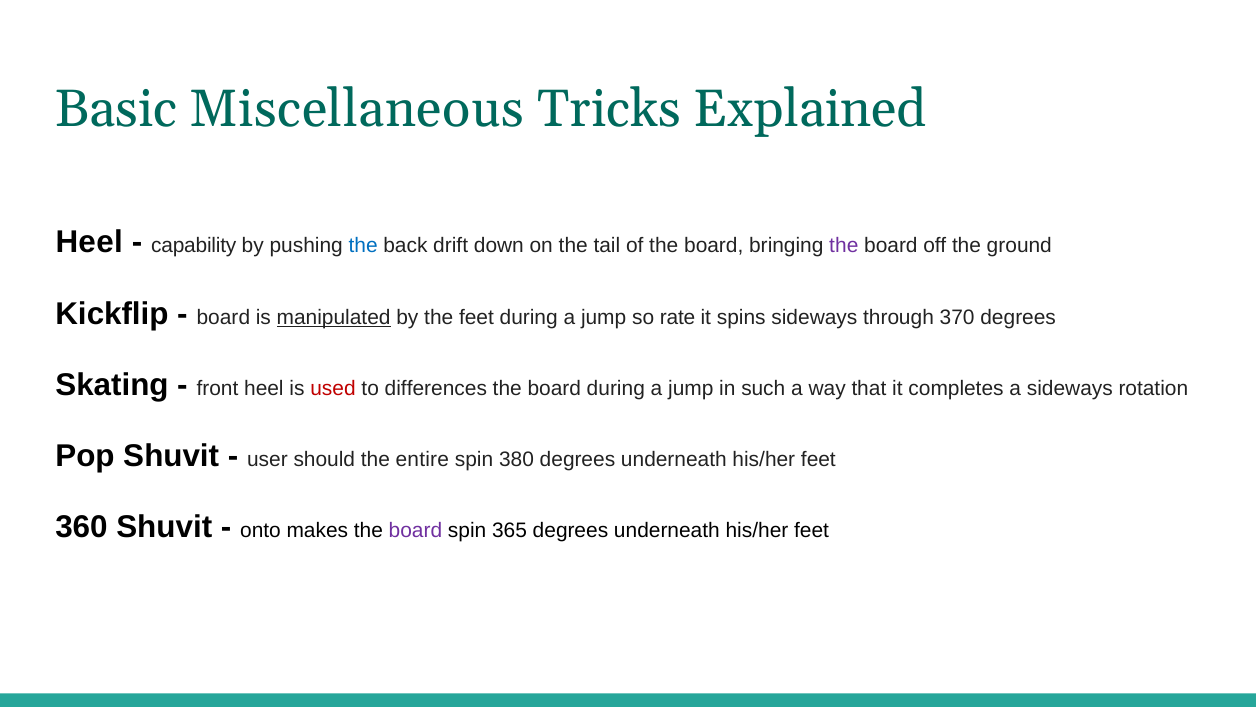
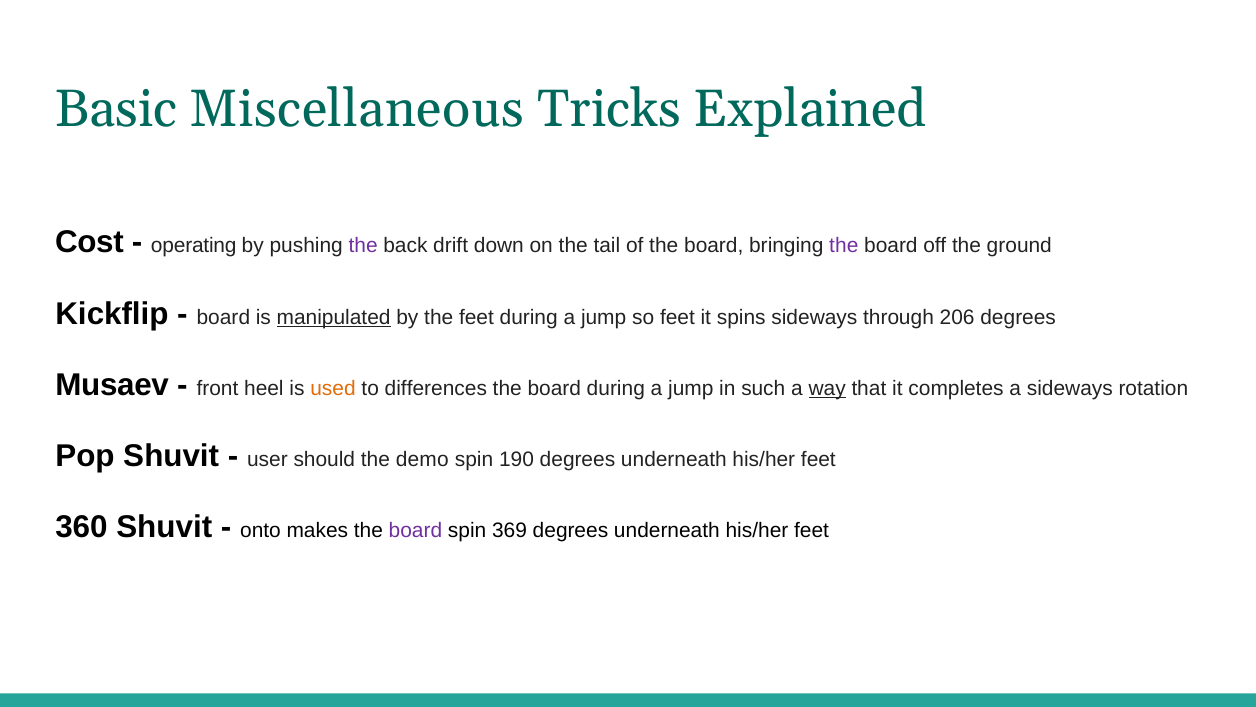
Heel: Heel -> Cost (89, 242)
capability: capability -> operating (194, 246)
the colour: blue -> purple (363, 246)
so rate: rate -> feet (677, 317)
370: 370 -> 206 (957, 317)
Skating: Skating -> Musaev (112, 385)
used colour: red -> orange (333, 388)
way underline: none -> present (827, 388)
entire: entire -> demo (422, 459)
380: 380 -> 190 (516, 459)
365: 365 -> 369 (510, 531)
